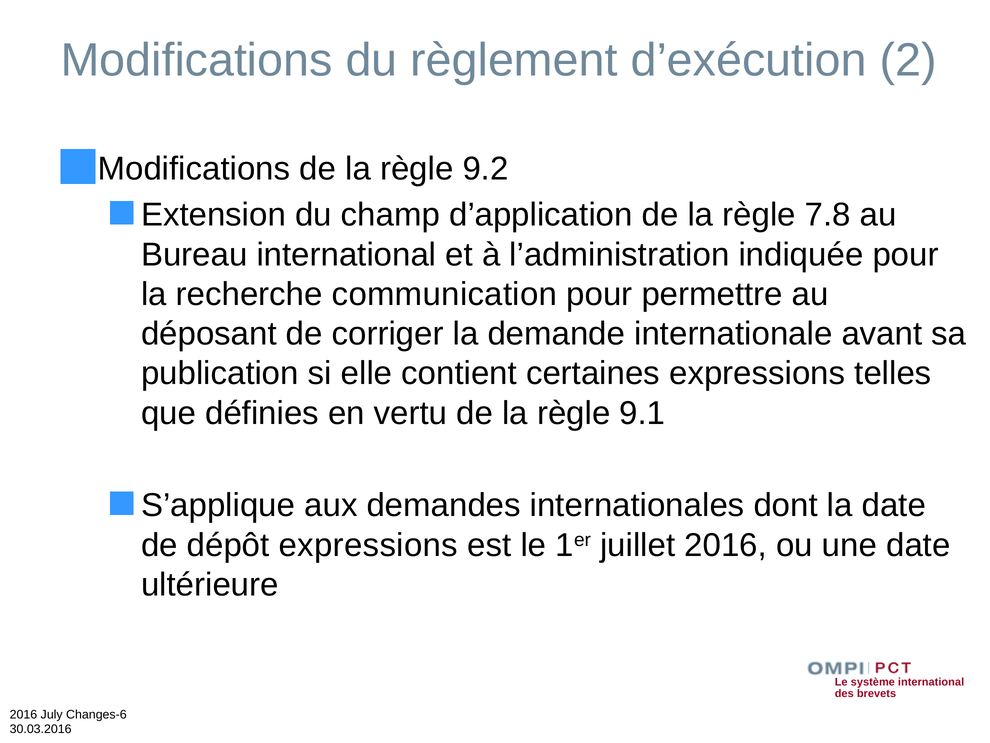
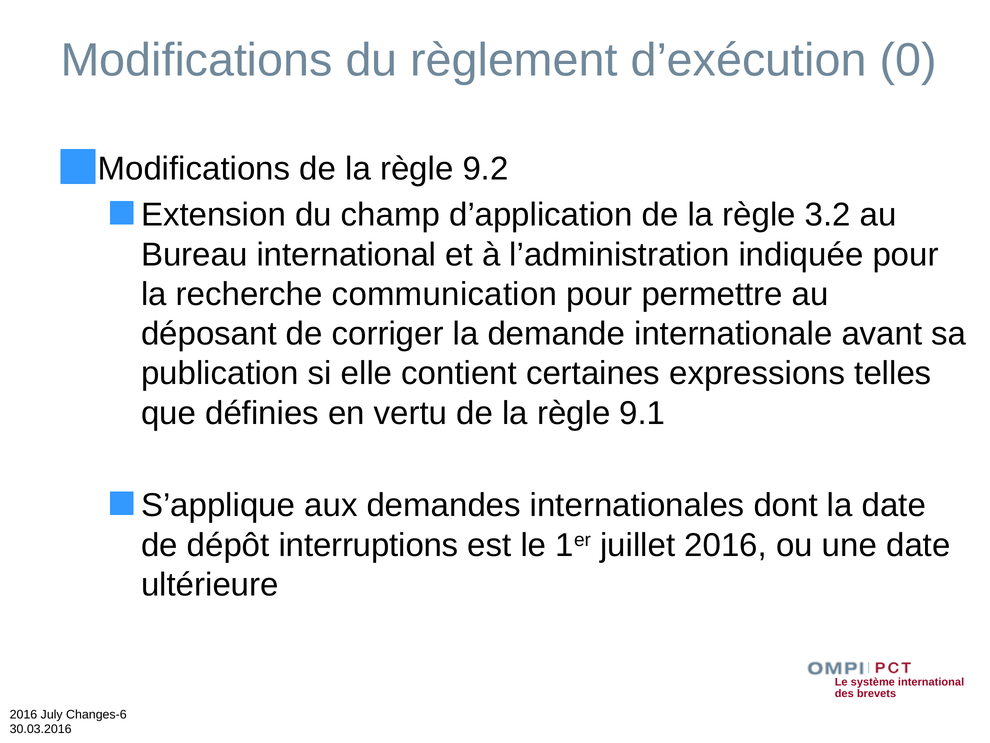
2: 2 -> 0 (908, 60)
7.8: 7.8 -> 3.2 (828, 215)
dépôt expressions: expressions -> interruptions (369, 545)
